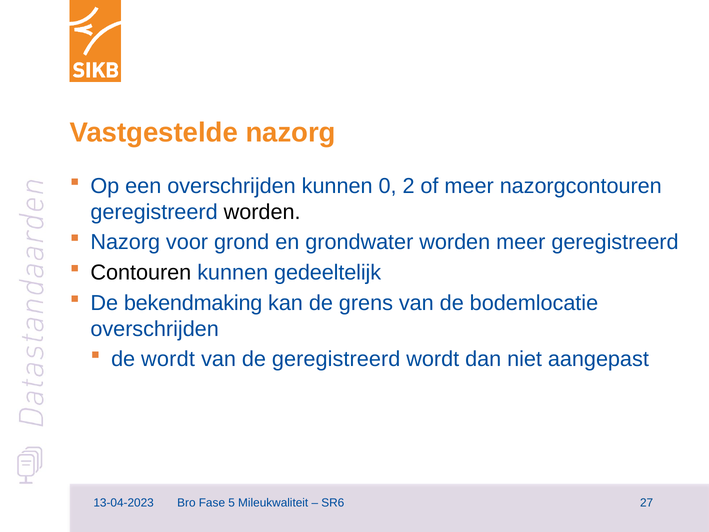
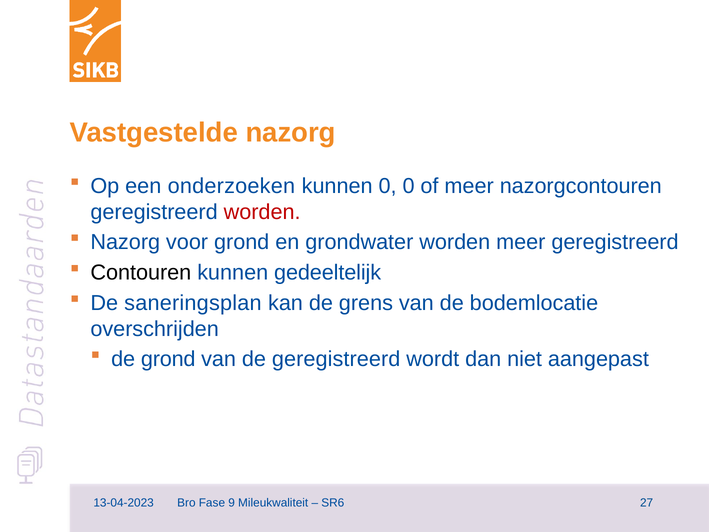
een overschrijden: overschrijden -> onderzoeken (231, 186)
0 2: 2 -> 0 (409, 186)
worden colour: black -> red (262, 212)
bekendmaking: bekendmaking -> saneringsplan (193, 303)
de wordt: wordt -> grond (168, 359)
5: 5 -> 9 (232, 503)
